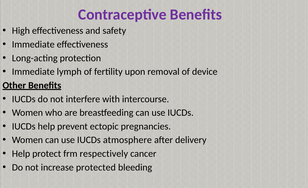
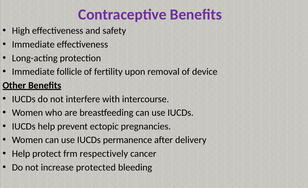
lymph: lymph -> follicle (69, 72)
atmosphere: atmosphere -> permanence (128, 140)
